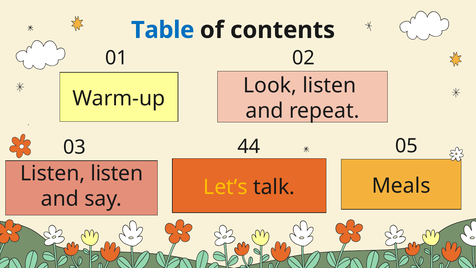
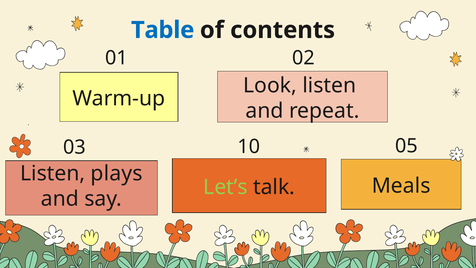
44: 44 -> 10 (249, 146)
Listen listen: listen -> plays (117, 173)
Let’s colour: yellow -> light green (225, 187)
